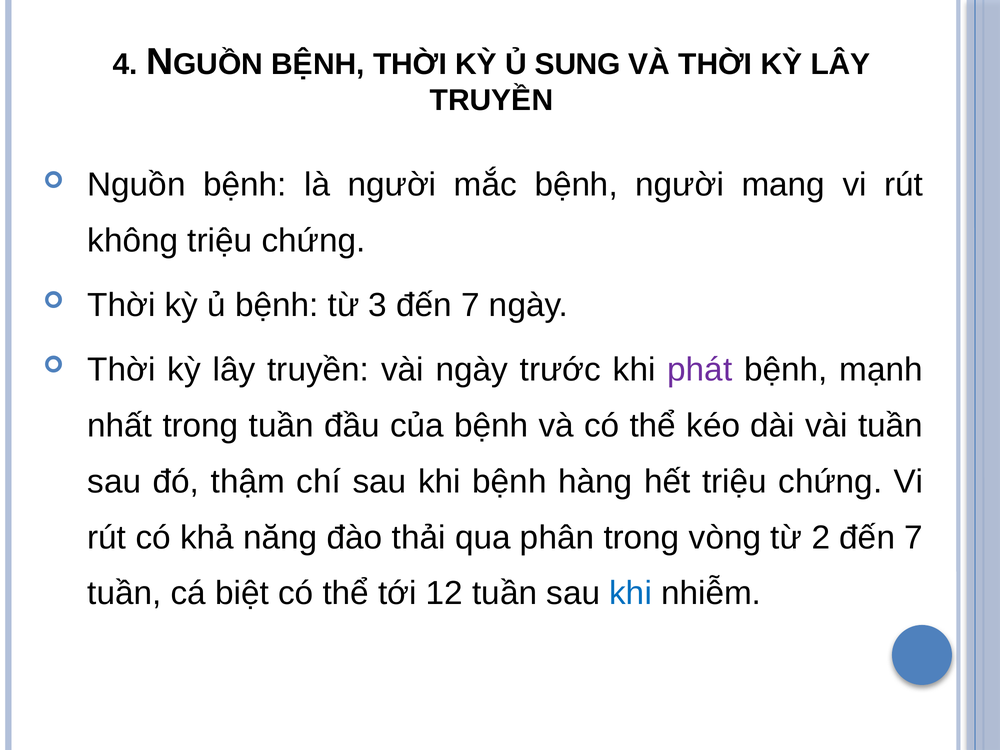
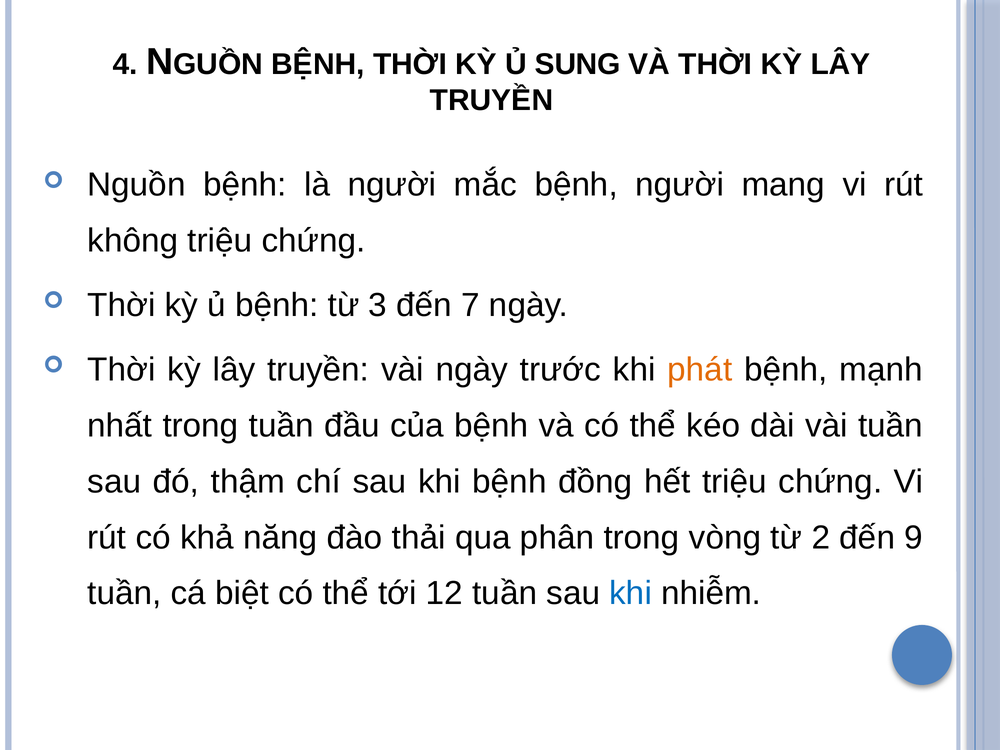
phát colour: purple -> orange (700, 370)
hàng: hàng -> đồng (595, 482)
2 đến 7: 7 -> 9 (914, 538)
